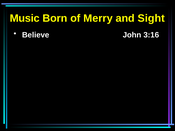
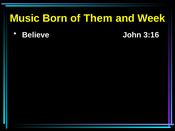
Merry: Merry -> Them (98, 18)
Sight: Sight -> Week (151, 18)
